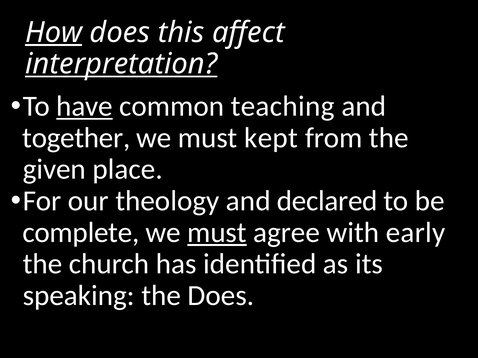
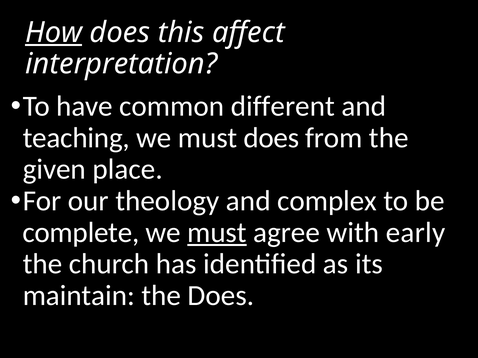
interpretation underline: present -> none (121, 64)
have underline: present -> none (85, 106)
teaching: teaching -> different (283, 106)
together: together -> teaching (76, 138)
must kept: kept -> does (271, 138)
declared: declared -> complex (327, 201)
speaking: speaking -> maintain (79, 296)
